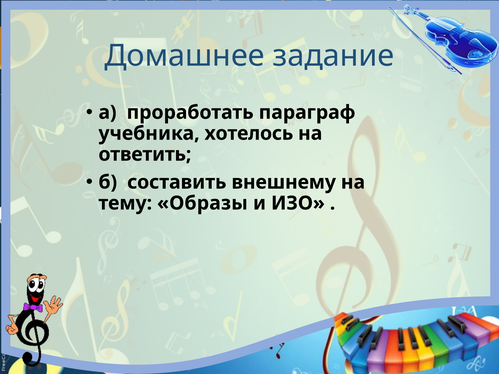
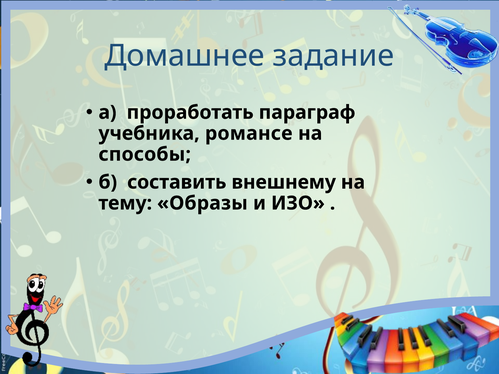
хотелось: хотелось -> романсе (249, 133)
ответить: ответить -> способы (145, 154)
